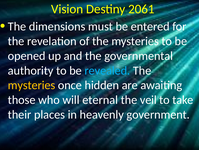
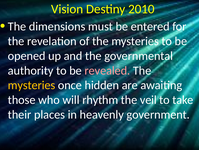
2061: 2061 -> 2010 (141, 9)
revealed colour: light blue -> pink (107, 70)
eternal: eternal -> rhythm (100, 99)
